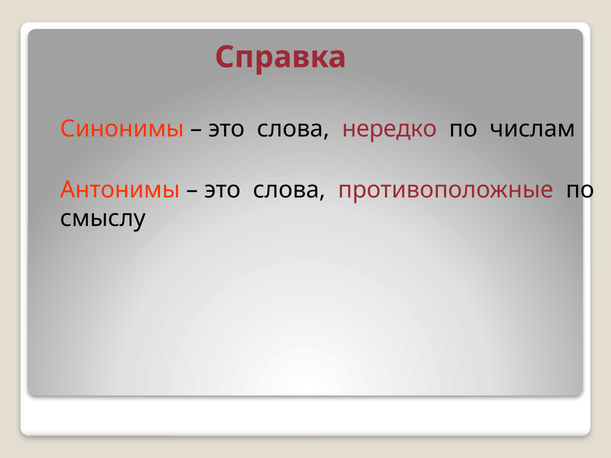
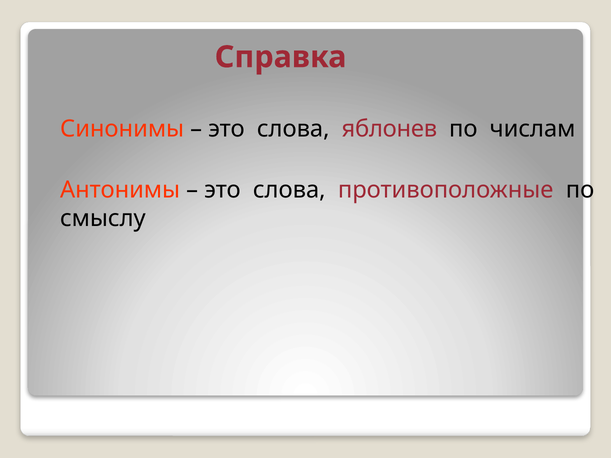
нередко: нередко -> яблонев (389, 129)
